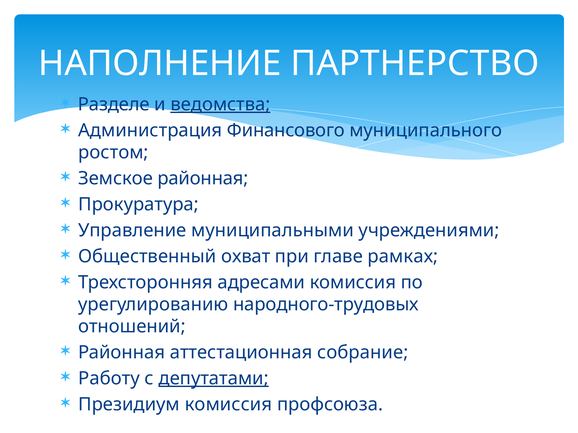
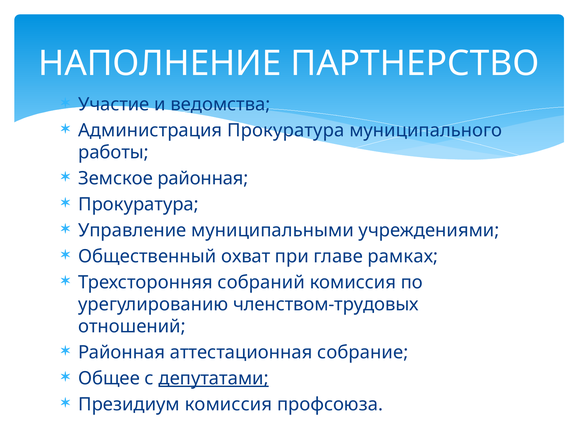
Разделе: Разделе -> Участие (114, 105)
ведомства underline: present -> none (220, 105)
Администрация Финансового: Финансового -> Прокуратура (286, 131)
ростом: ростом -> работы (113, 153)
адресами: адресами -> собраний (261, 283)
народного-трудовых: народного-трудовых -> членством-трудовых (326, 305)
Работу: Работу -> Общее (109, 379)
